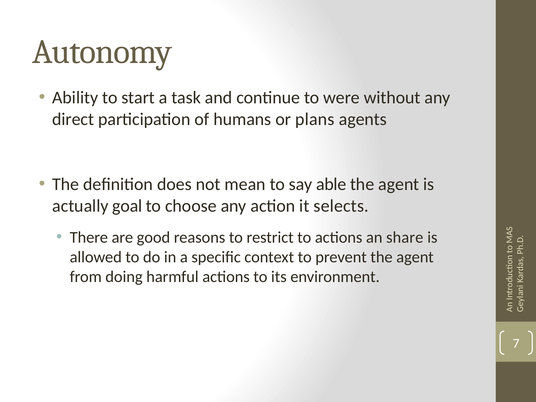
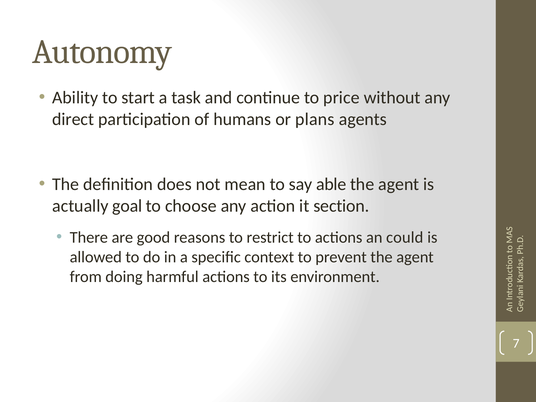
were: were -> price (341, 98)
selects: selects -> section (341, 206)
share: share -> could (405, 237)
